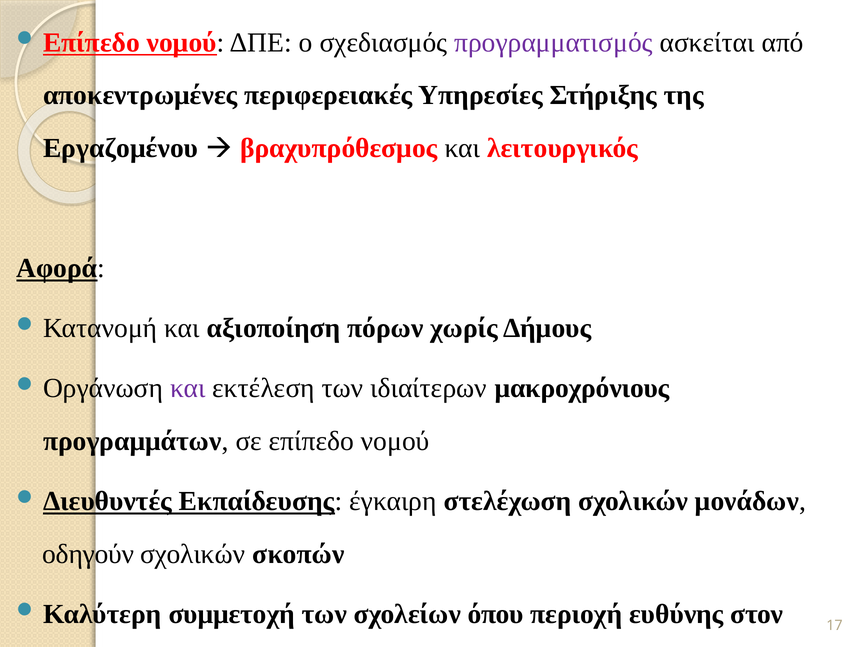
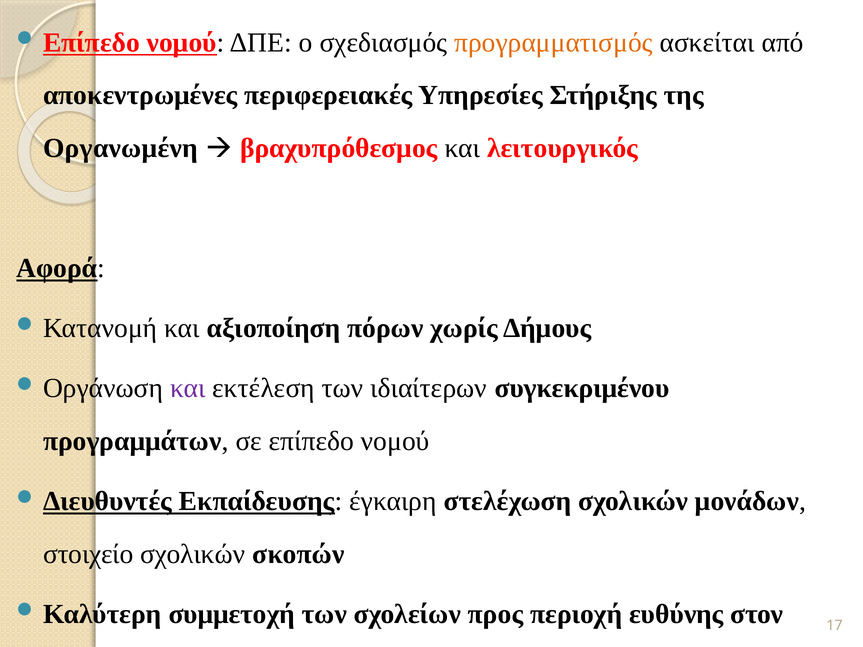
προγραμματισμός colour: purple -> orange (553, 43)
Εργαζομένου: Εργαζομένου -> Οργανωμένη (121, 148)
μακροχρόνιους: μακροχρόνιους -> συγκεκριμένου (582, 389)
οδηγούν: οδηγούν -> στοιχείο (88, 554)
όπου: όπου -> προς (495, 614)
